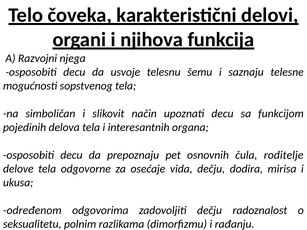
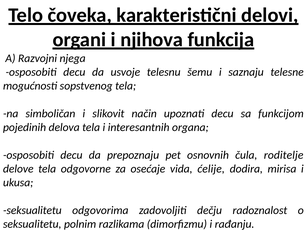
vida dečju: dečju -> ćelije (211, 169)
određenom: određenom -> seksualitetu (32, 210)
